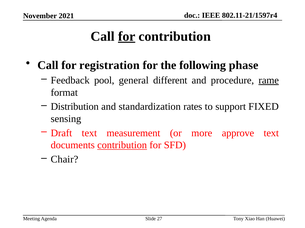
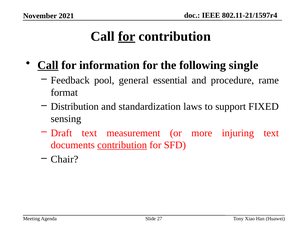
Call underline: none -> present (48, 65)
registration: registration -> information (109, 65)
phase: phase -> single (244, 65)
different: different -> essential (170, 81)
rame underline: present -> none (269, 81)
rates: rates -> laws (193, 107)
approve: approve -> injuring (238, 133)
